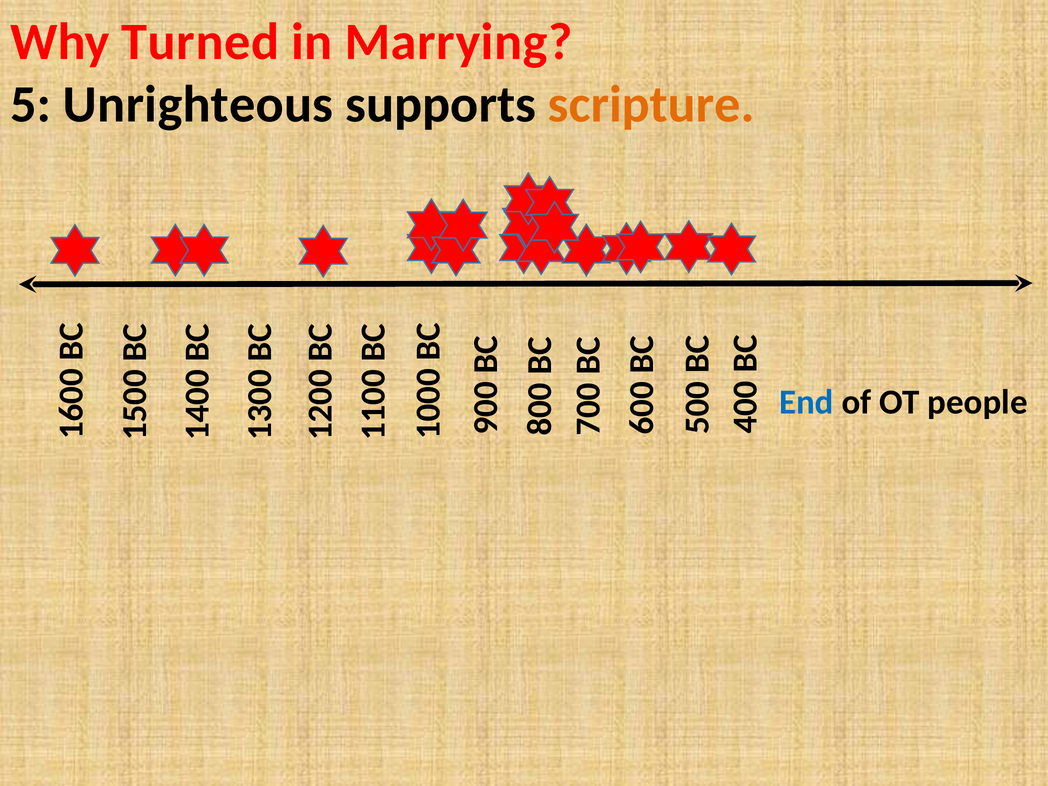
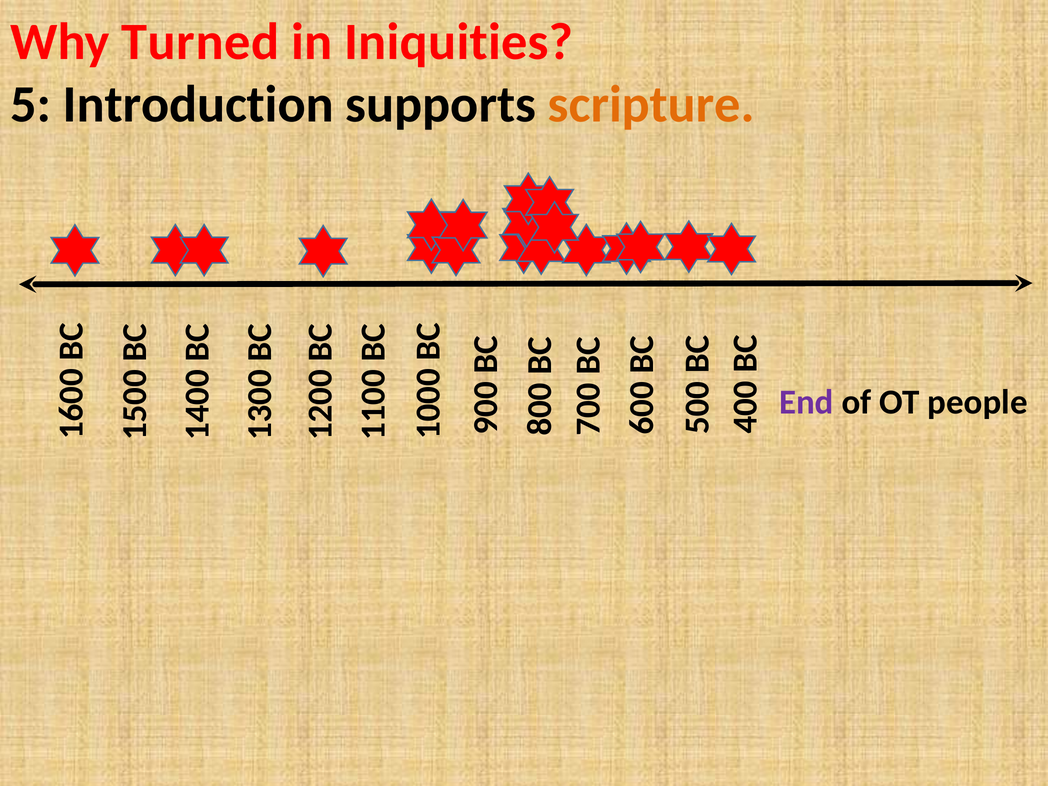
Marrying: Marrying -> Iniquities (459, 42)
Unrighteous: Unrighteous -> Introduction (198, 105)
End colour: blue -> purple (806, 402)
